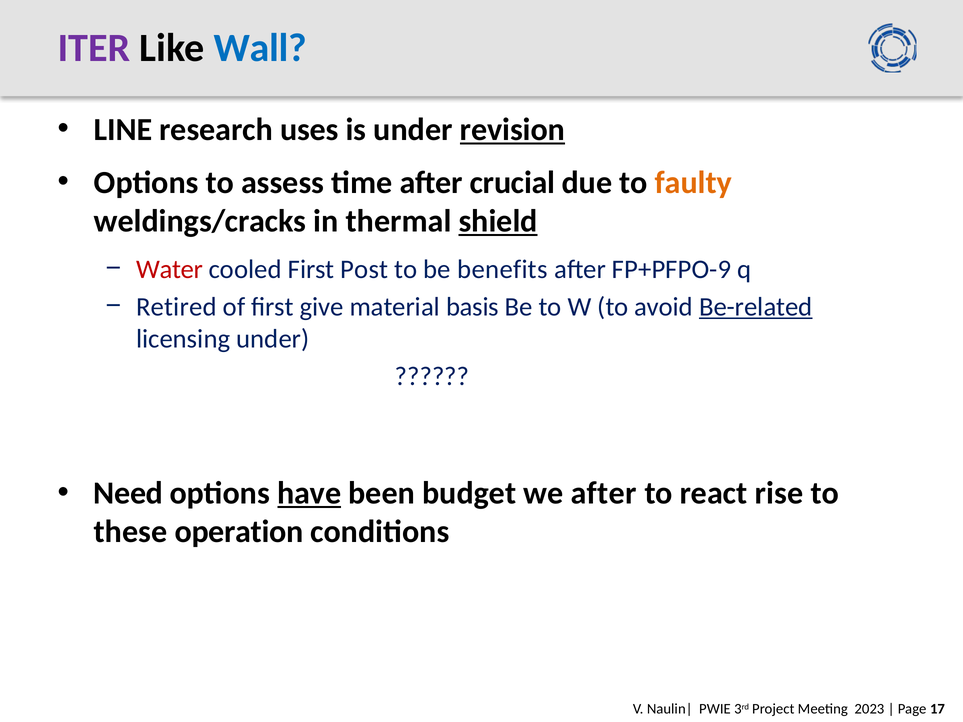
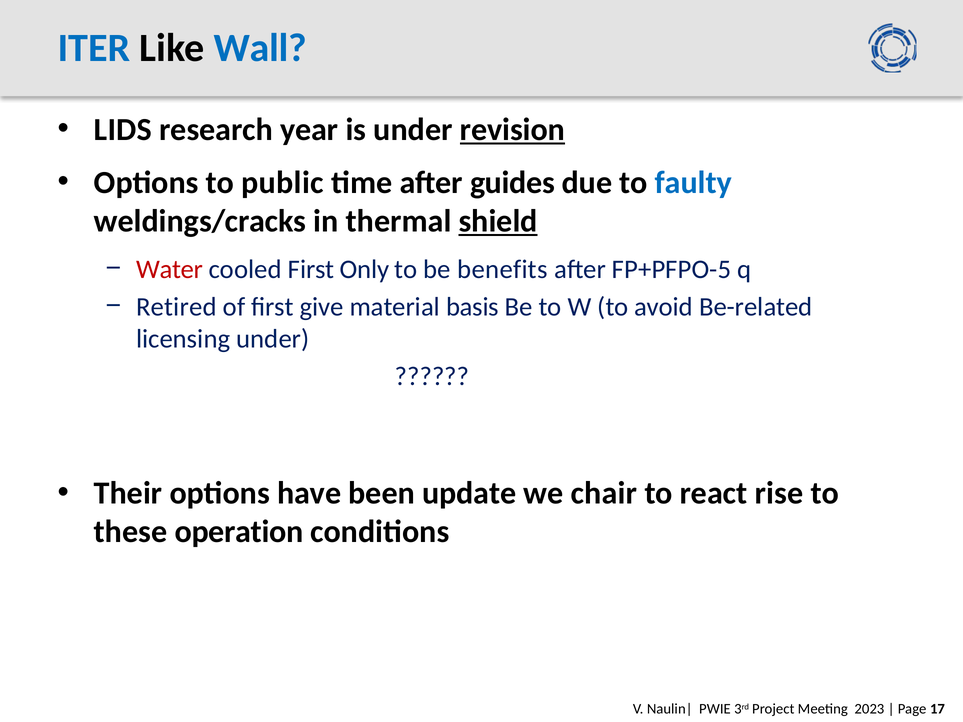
ITER colour: purple -> blue (94, 48)
LINE: LINE -> LIDS (123, 130)
uses: uses -> year (309, 130)
assess: assess -> public (282, 183)
crucial: crucial -> guides (512, 183)
faulty colour: orange -> blue (693, 183)
Post: Post -> Only (365, 269)
FP+PFPO-9: FP+PFPO-9 -> FP+PFPO-5 (672, 269)
Be-related underline: present -> none (756, 307)
Need: Need -> Their (128, 493)
have underline: present -> none (309, 493)
budget: budget -> update (469, 493)
we after: after -> chair (604, 493)
